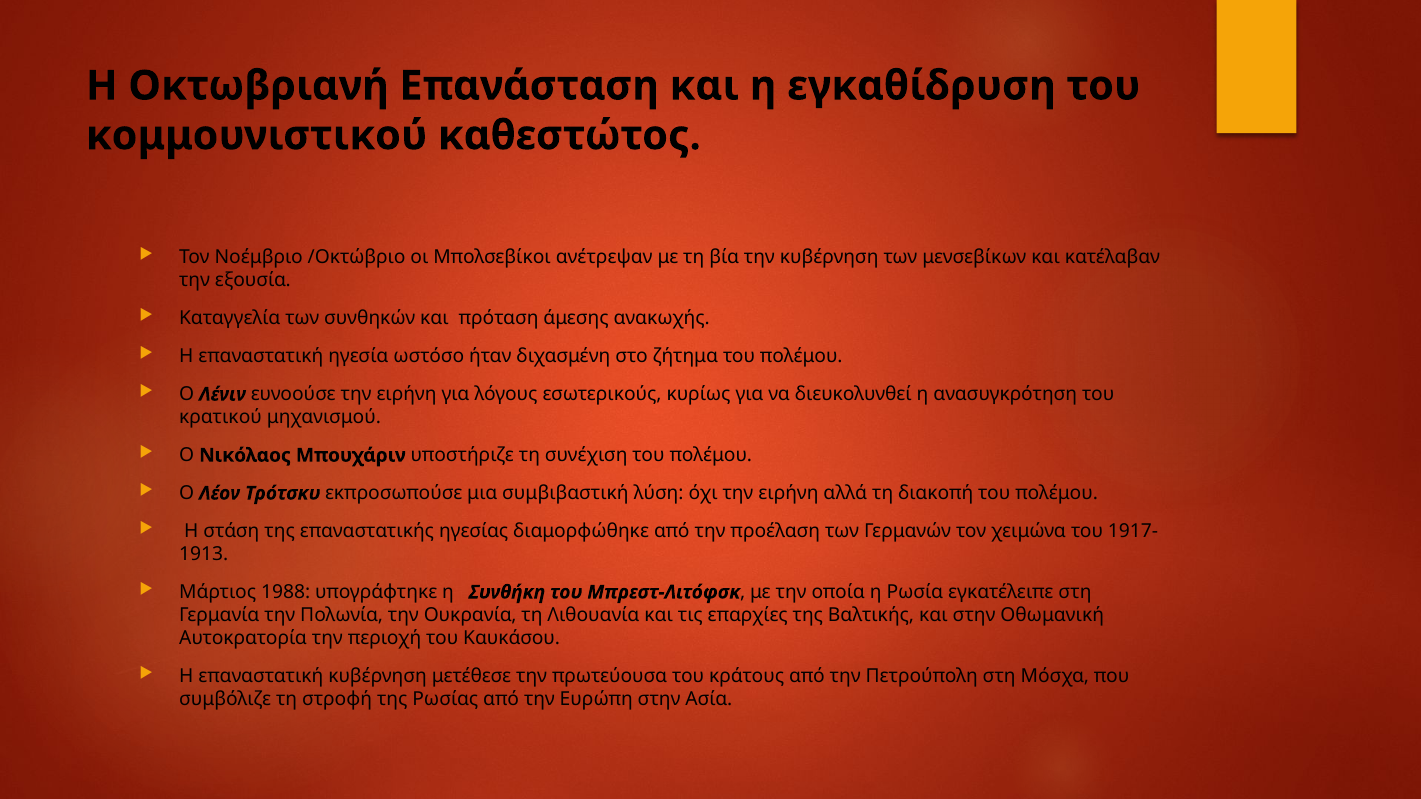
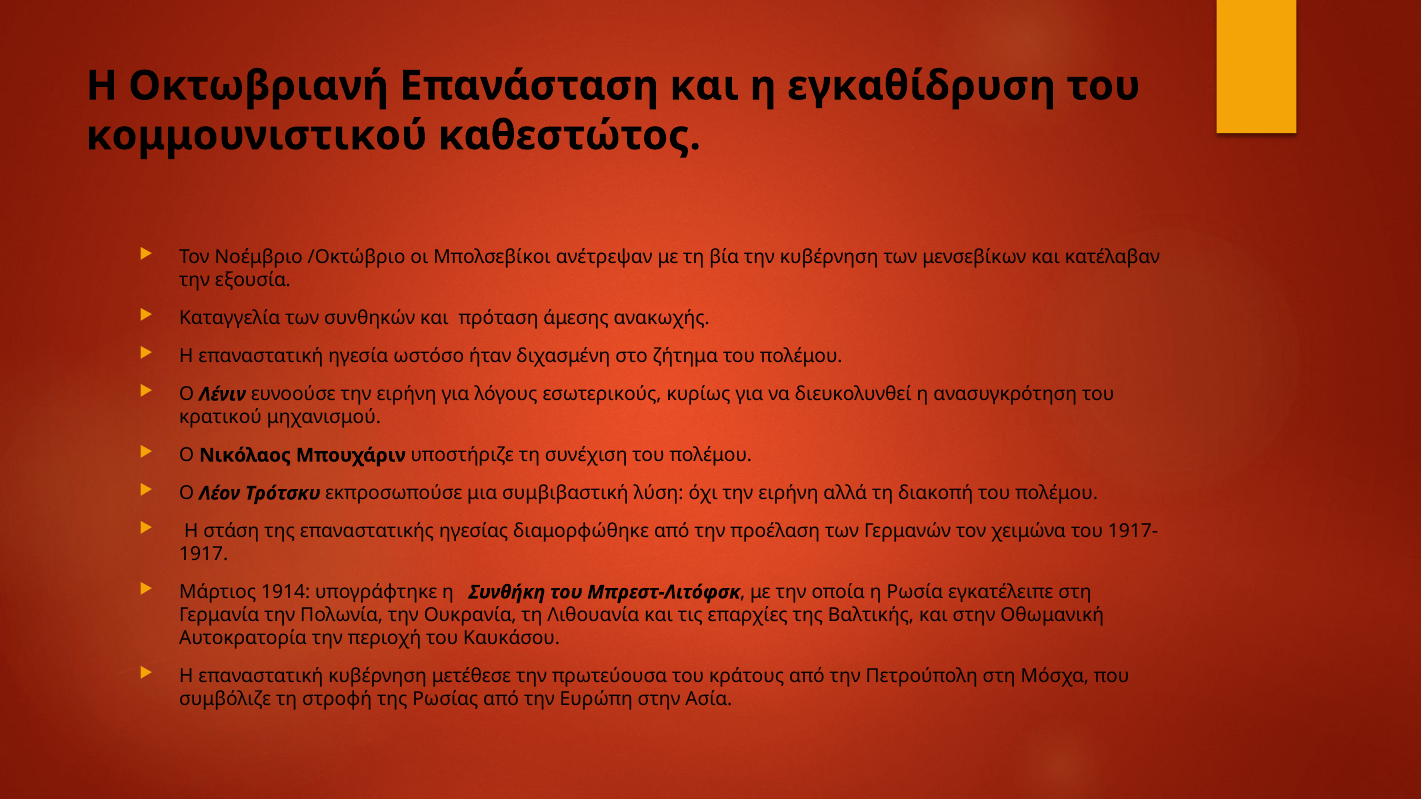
1913: 1913 -> 1917 (204, 554)
1988: 1988 -> 1914 (286, 592)
